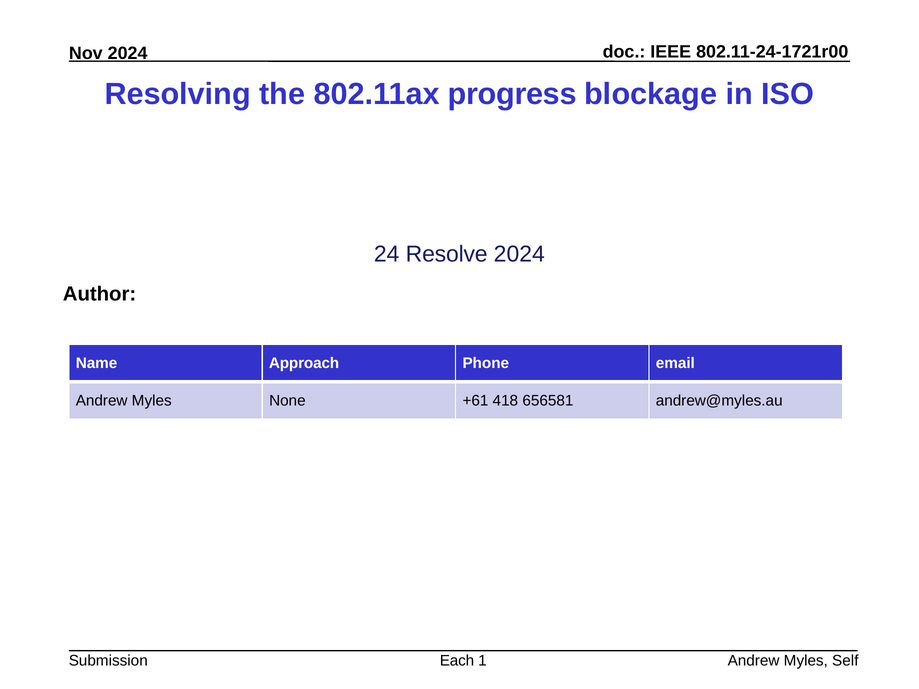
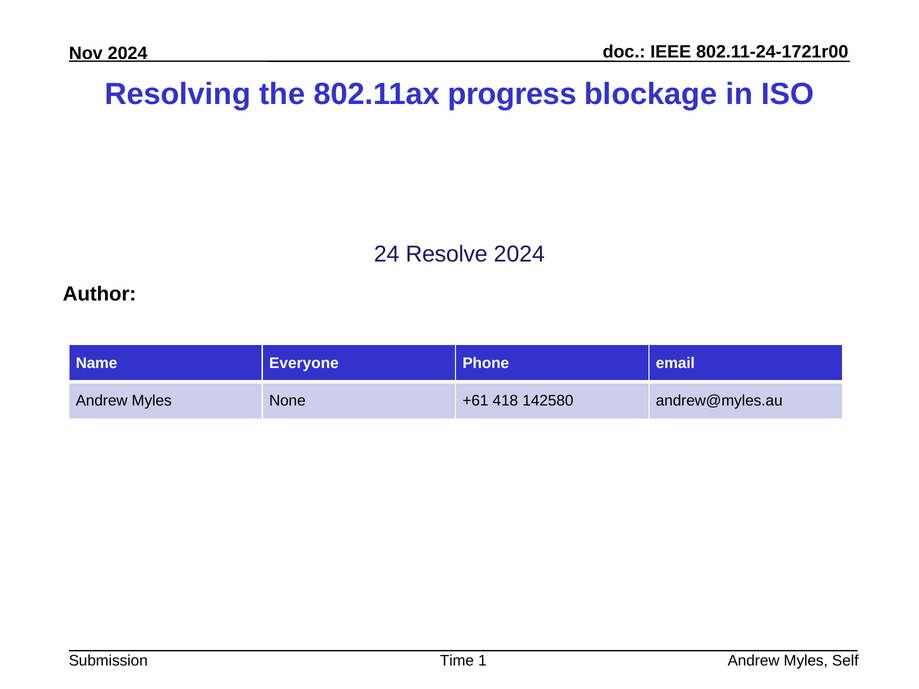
Approach: Approach -> Everyone (304, 364)
656581: 656581 -> 142580 (548, 401)
Each: Each -> Time (457, 661)
